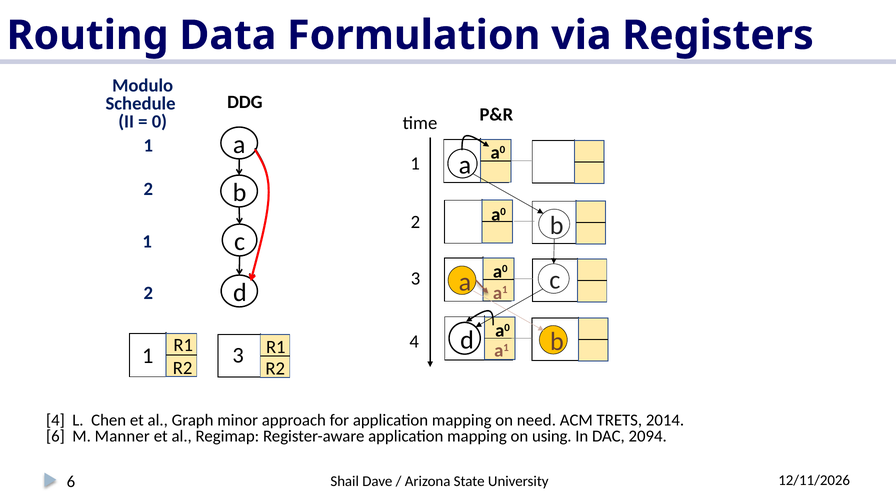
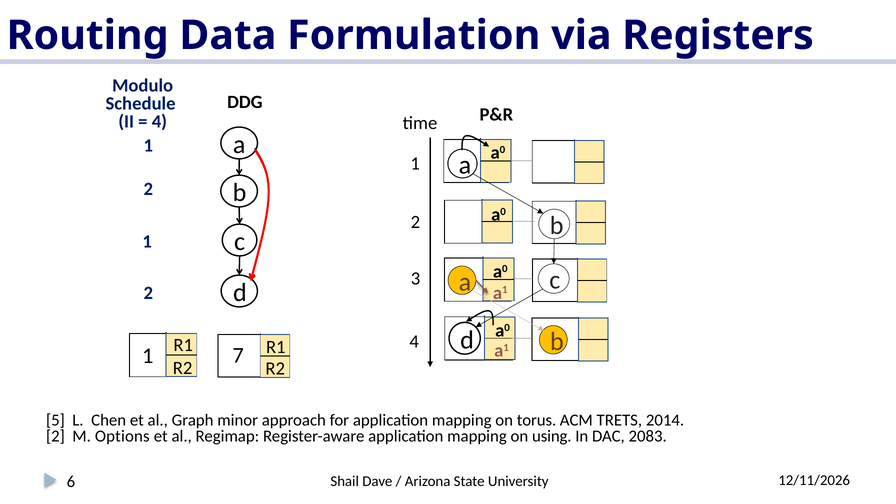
0: 0 -> 4 (159, 121)
R1 3: 3 -> 7 (238, 356)
4: 4 -> 5 (55, 420)
need: need -> torus (537, 420)
6: 6 -> 2 (55, 436)
Manner: Manner -> Options (122, 436)
2094: 2094 -> 2083 (648, 436)
